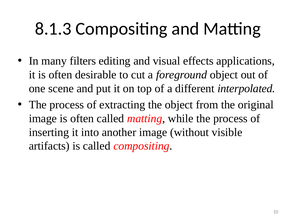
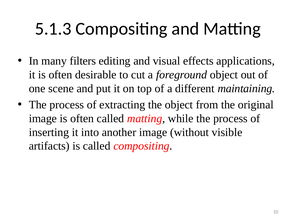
8.1.3: 8.1.3 -> 5.1.3 (53, 29)
interpolated: interpolated -> maintaining (246, 89)
